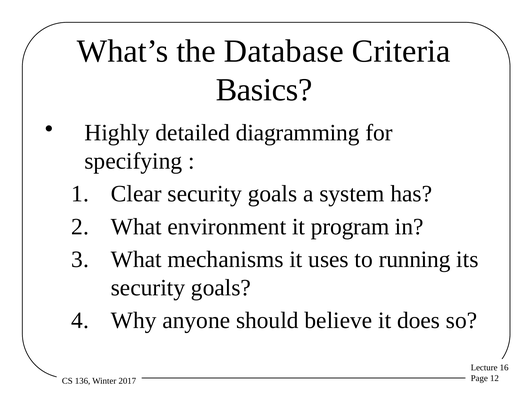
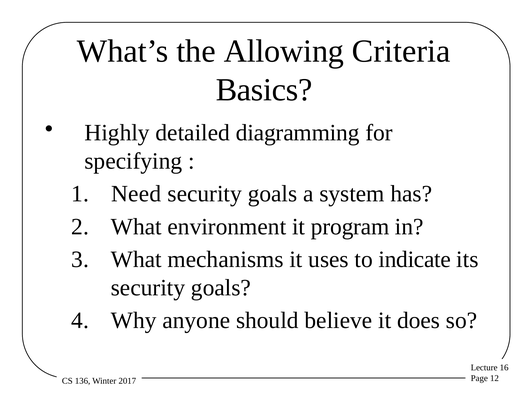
Database: Database -> Allowing (284, 51)
Clear: Clear -> Need (136, 194)
running: running -> indicate (415, 260)
